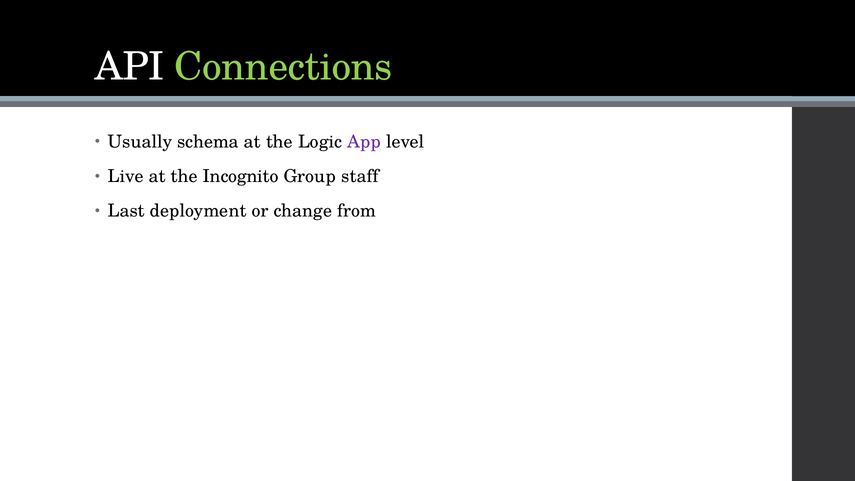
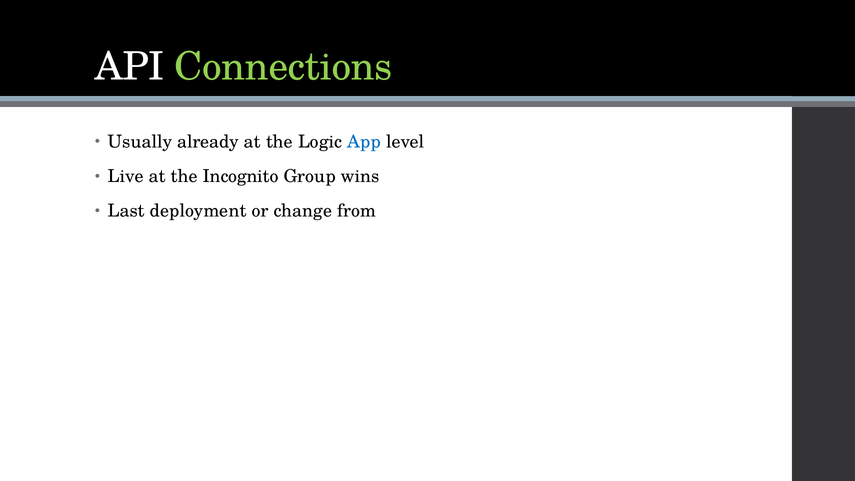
schema: schema -> already (208, 142)
App colour: purple -> blue (364, 142)
staff: staff -> wins (360, 176)
